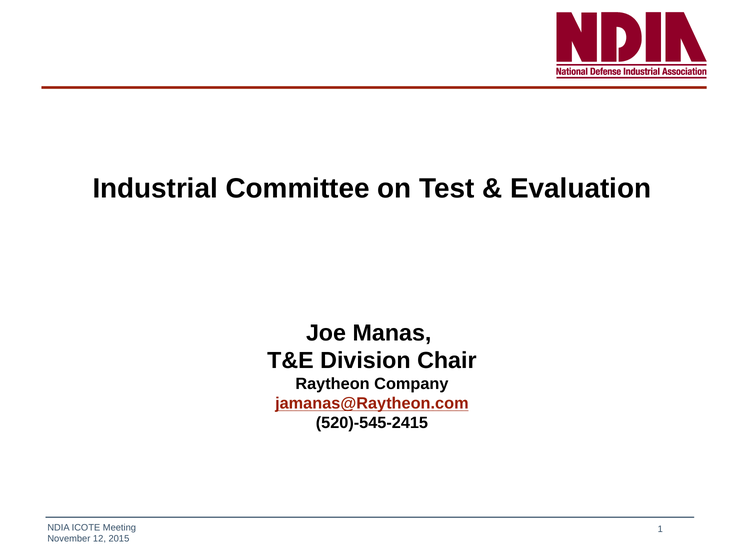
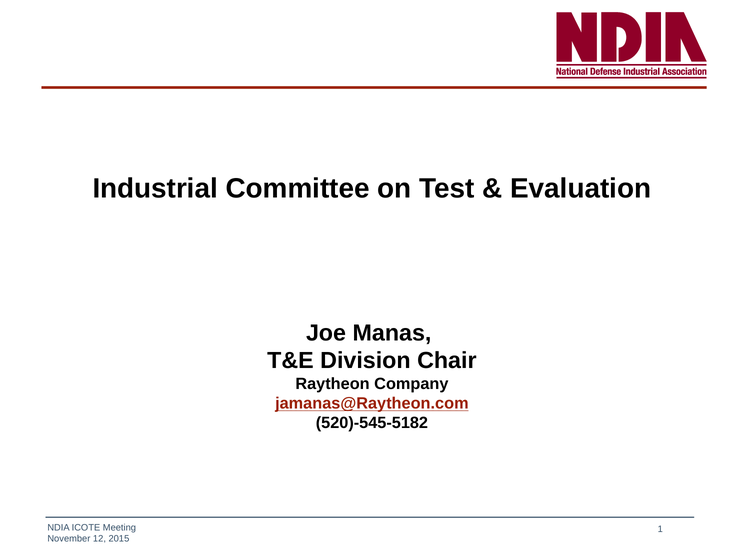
520)-545-2415: 520)-545-2415 -> 520)-545-5182 (372, 423)
